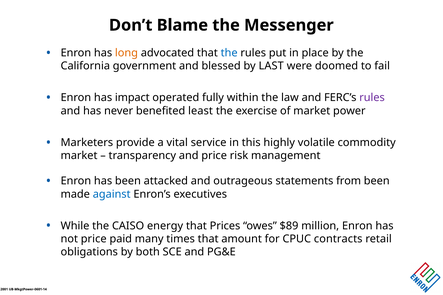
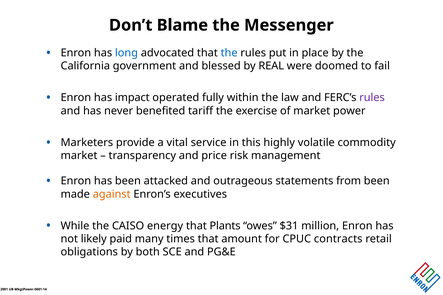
long colour: orange -> blue (126, 53)
LAST: LAST -> REAL (271, 66)
least: least -> tariff (201, 111)
against colour: blue -> orange (112, 194)
Prices: Prices -> Plants (225, 226)
$89: $89 -> $31 (289, 226)
not price: price -> likely (94, 239)
